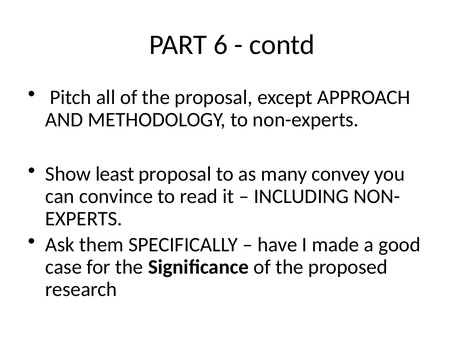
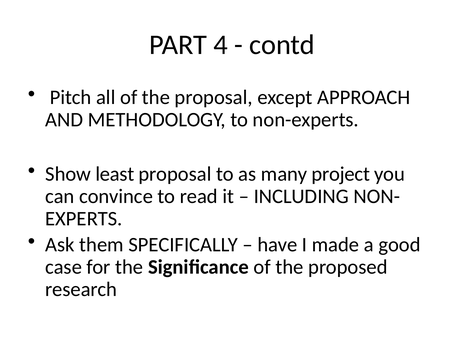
6: 6 -> 4 (221, 45)
convey: convey -> project (341, 174)
